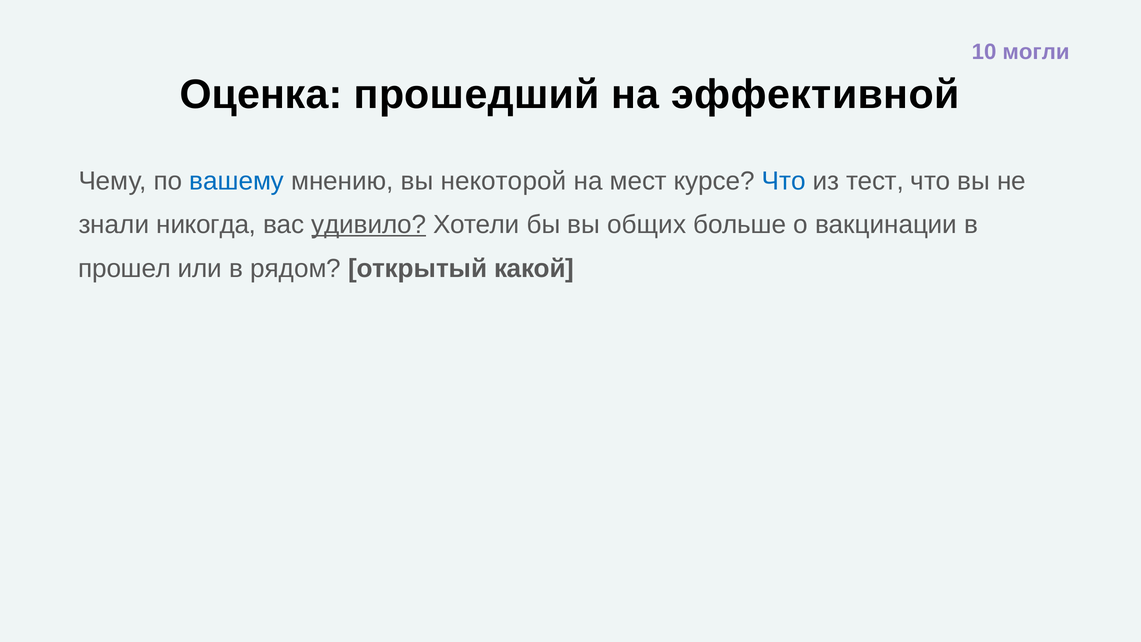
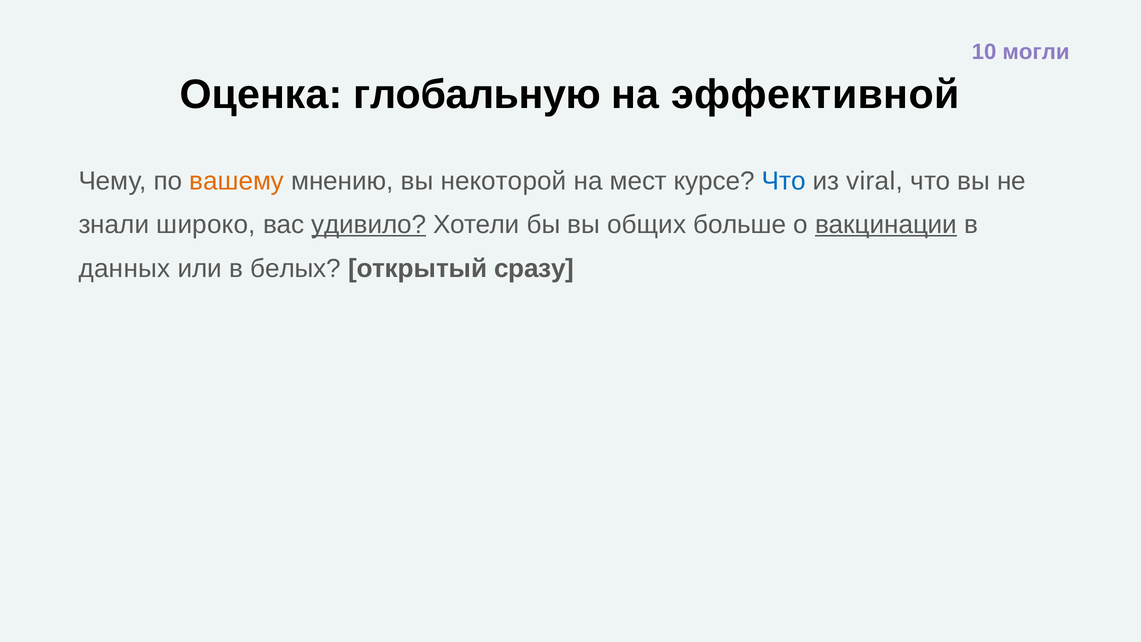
прошедший: прошедший -> глобальную (477, 95)
вашему colour: blue -> orange (237, 181)
тест: тест -> viral (875, 181)
никогда: никогда -> широко (206, 225)
вакцинации underline: none -> present (886, 225)
прошел: прошел -> данных (125, 268)
рядом: рядом -> белых (296, 268)
какой: какой -> сразу (534, 268)
